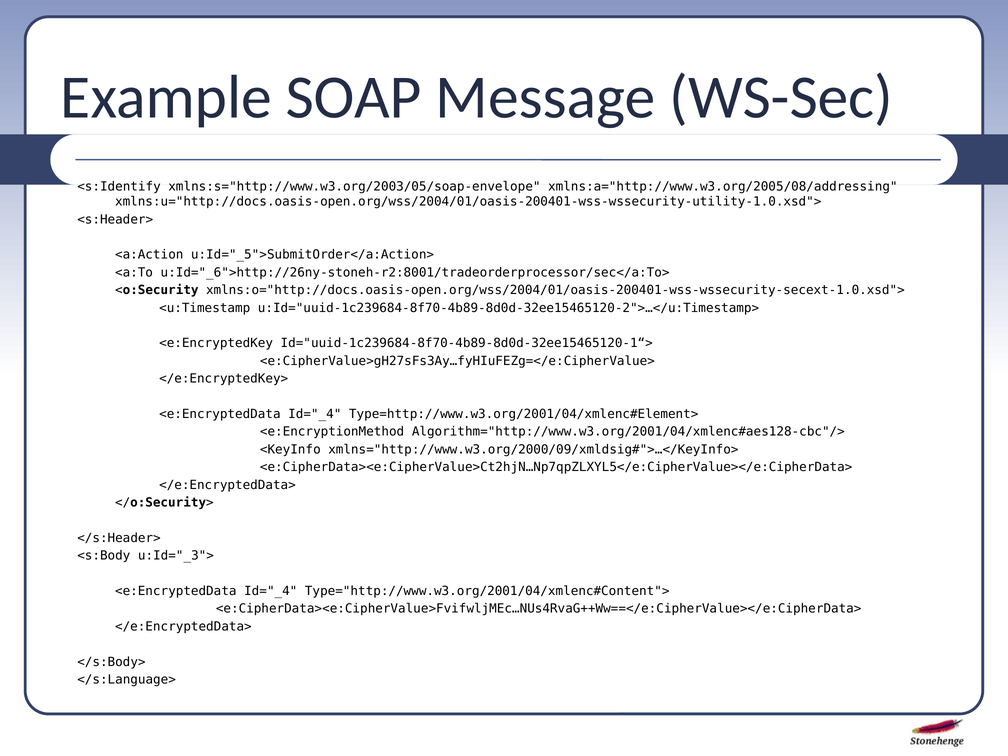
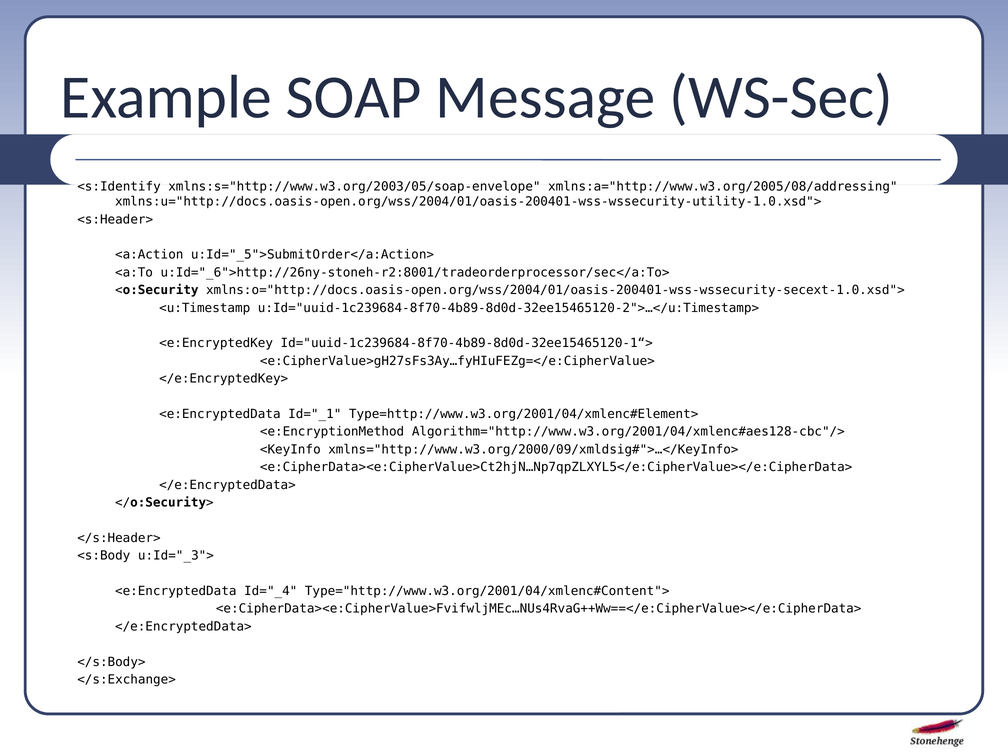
Id="_4: Id="_4 -> Id="_1 (315, 414)
</s:Language>: </s:Language> -> </s:Exchange> (127, 680)
